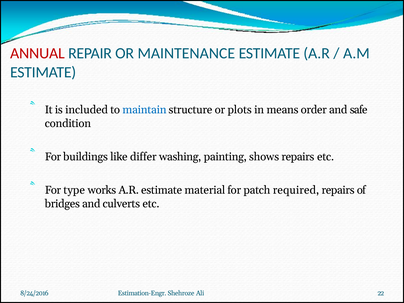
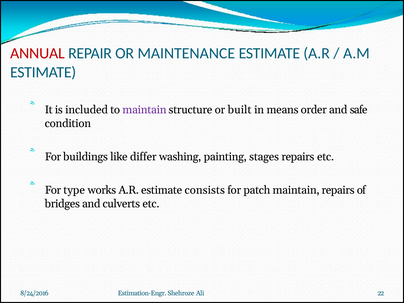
maintain colour: blue -> purple (144, 110)
plots: plots -> built (240, 110)
shows: shows -> stages (264, 157)
material: material -> consists (205, 190)
patch required: required -> maintain (296, 190)
